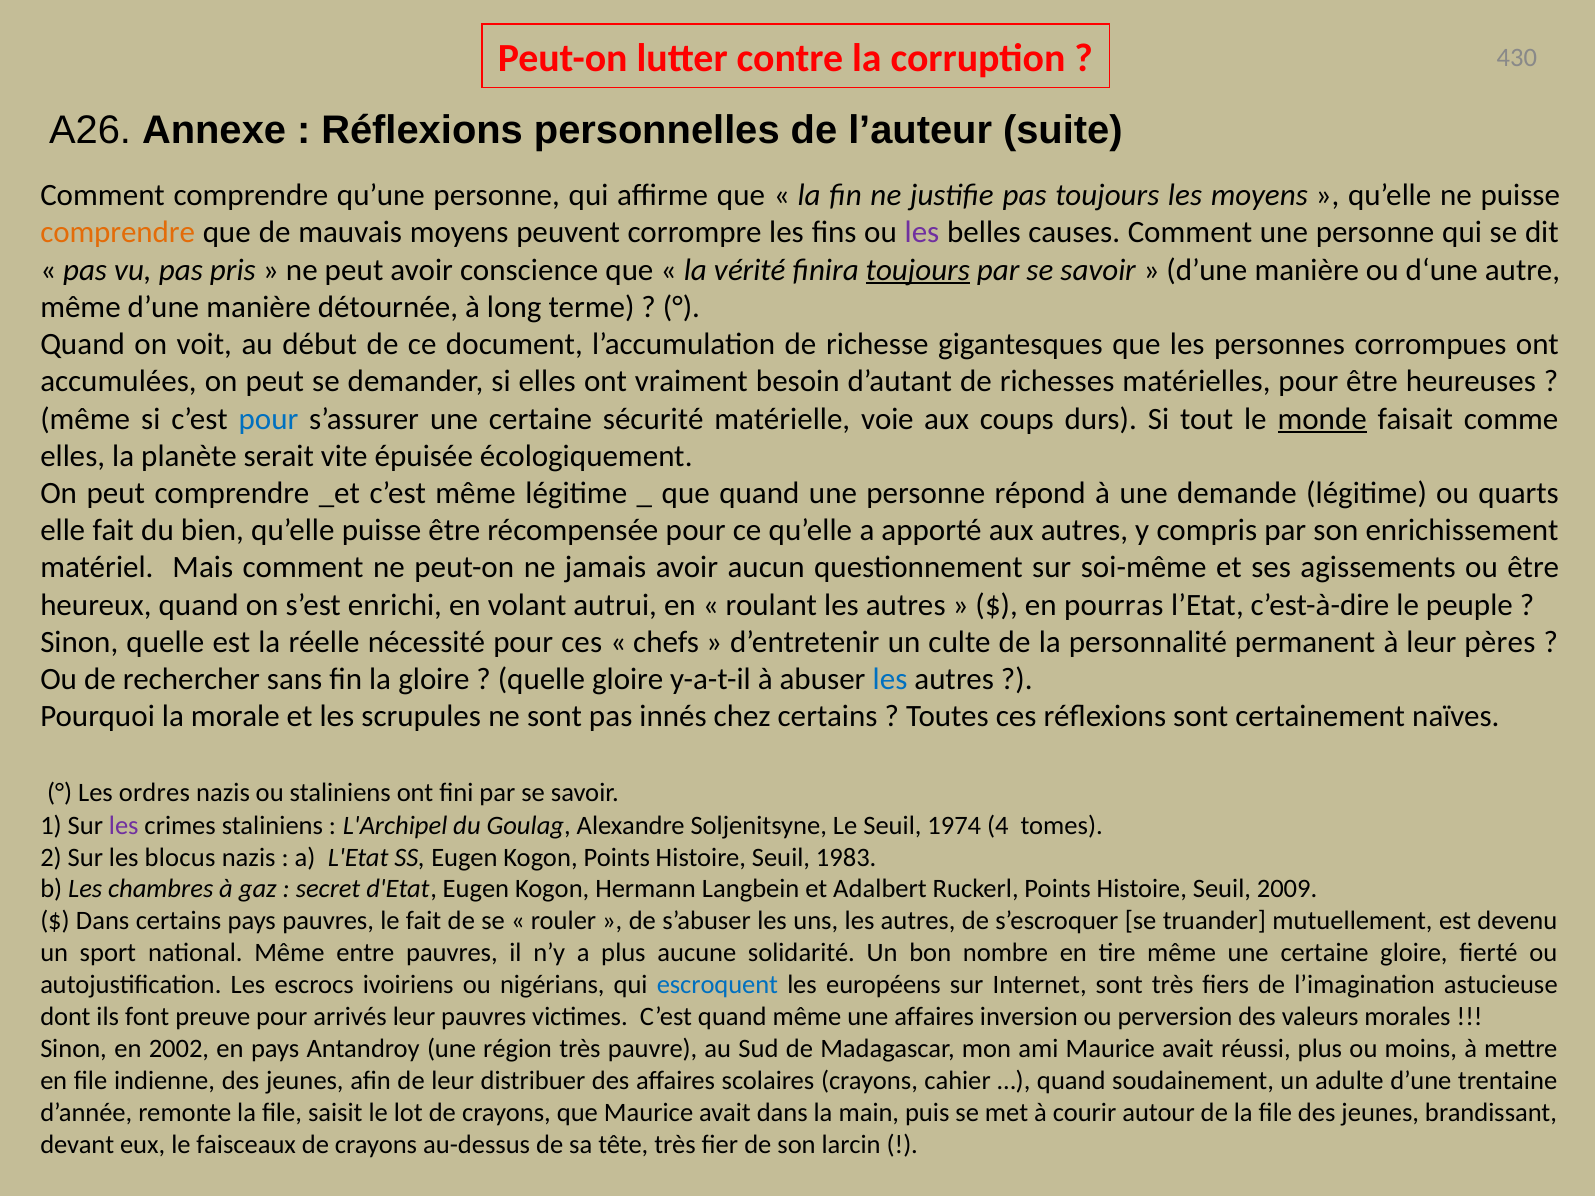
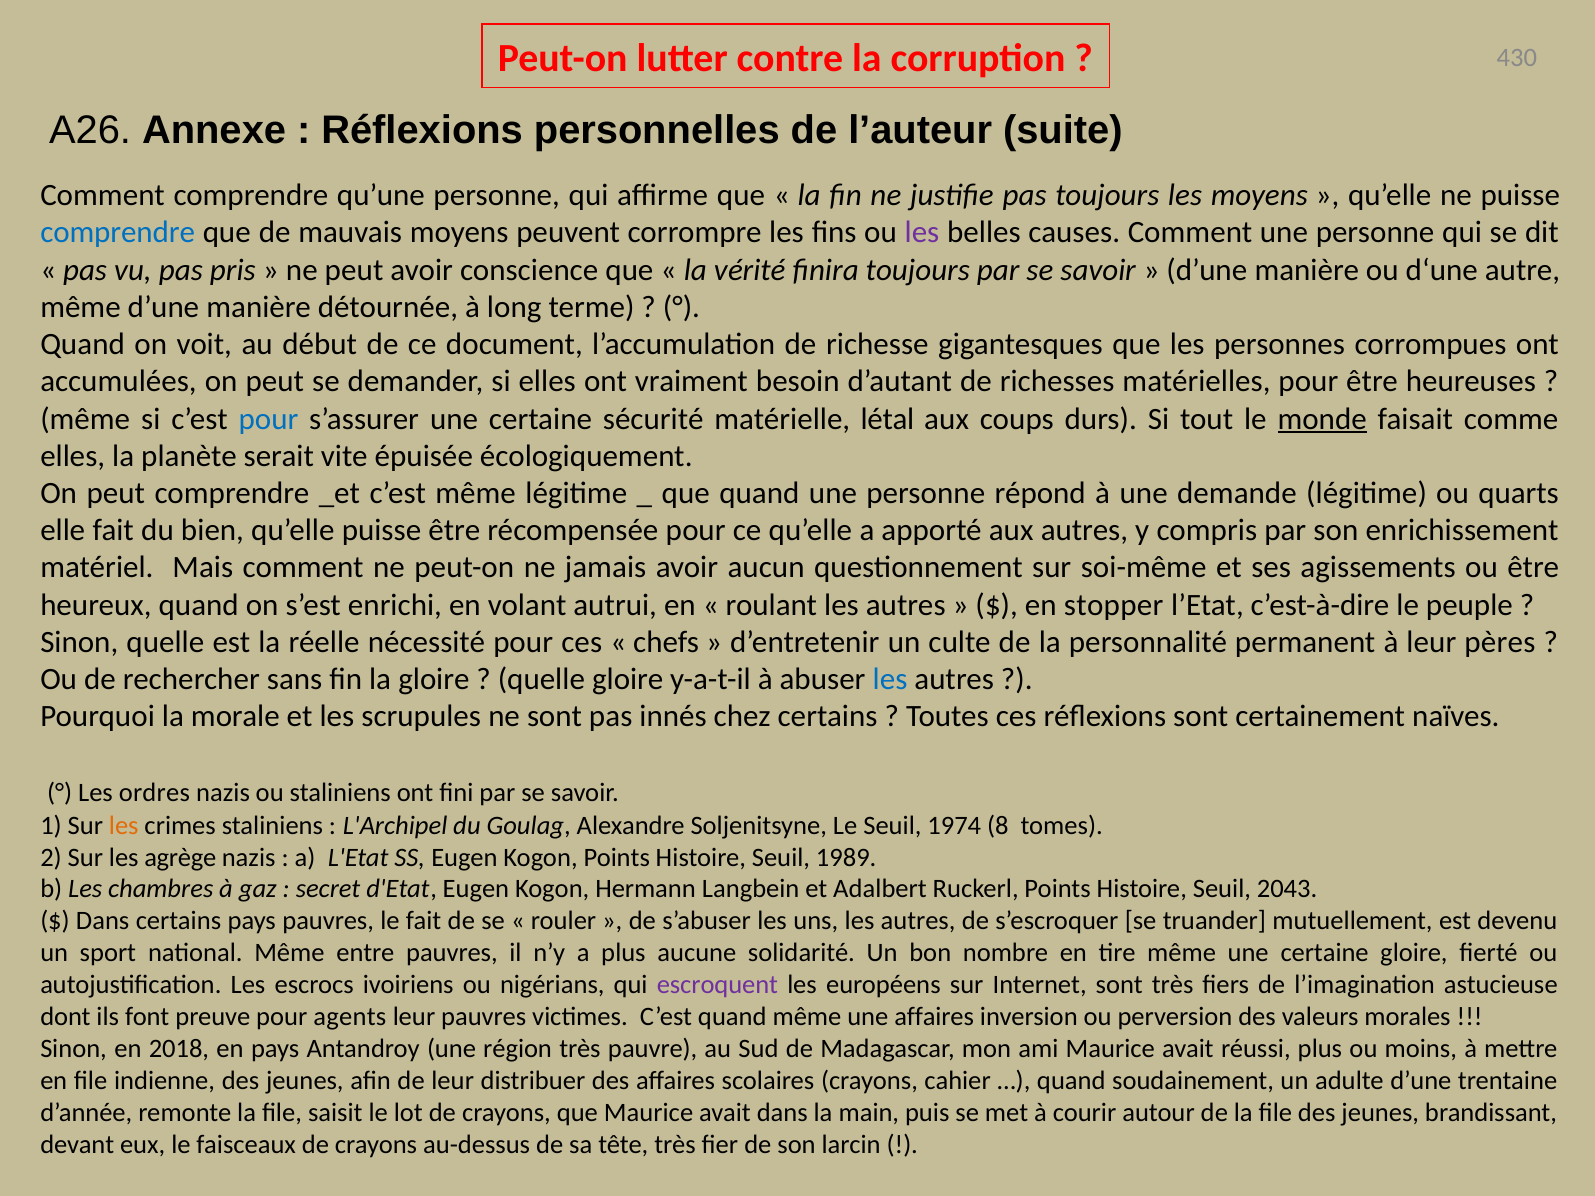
comprendre colour: orange -> blue (118, 233)
toujours underline: present -> none (918, 270)
voie: voie -> létal (887, 419)
pourras: pourras -> stopper (1114, 605)
les colour: purple -> orange (124, 826)
4: 4 -> 8 (998, 826)
blocus: blocus -> agrège (180, 857)
1983: 1983 -> 1989 (846, 857)
2009: 2009 -> 2043 (1287, 889)
escroquent colour: blue -> purple (717, 985)
arrivés: arrivés -> agents (350, 1017)
2002: 2002 -> 2018 (179, 1049)
